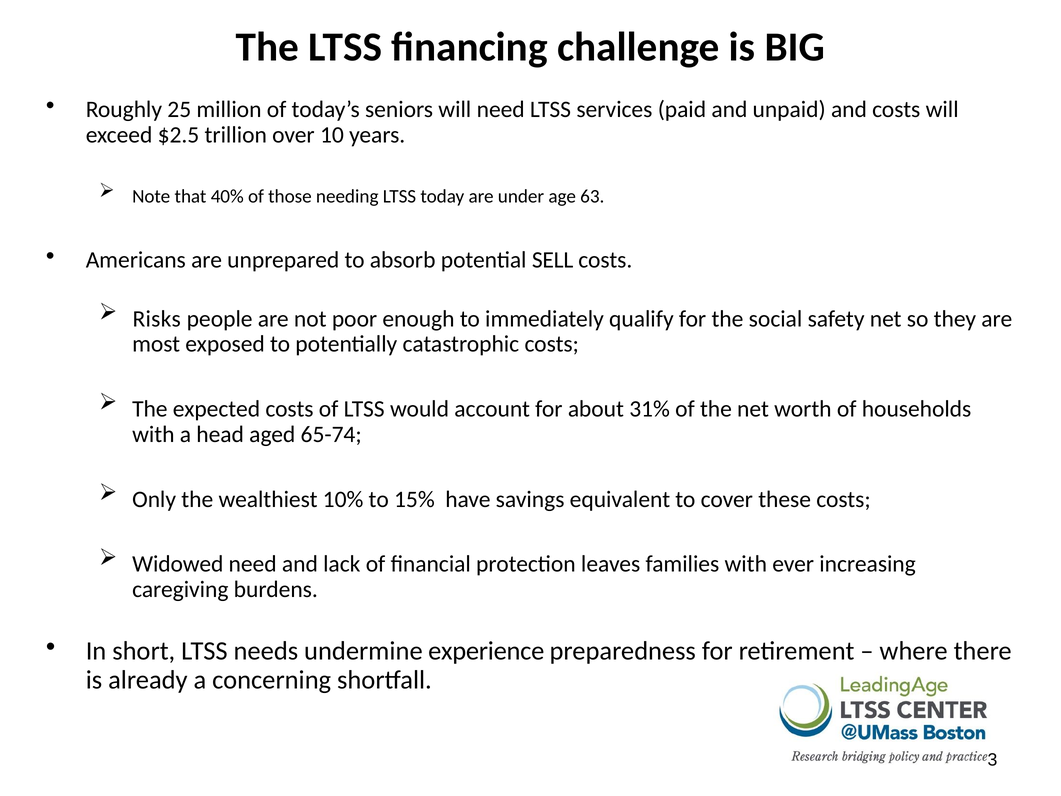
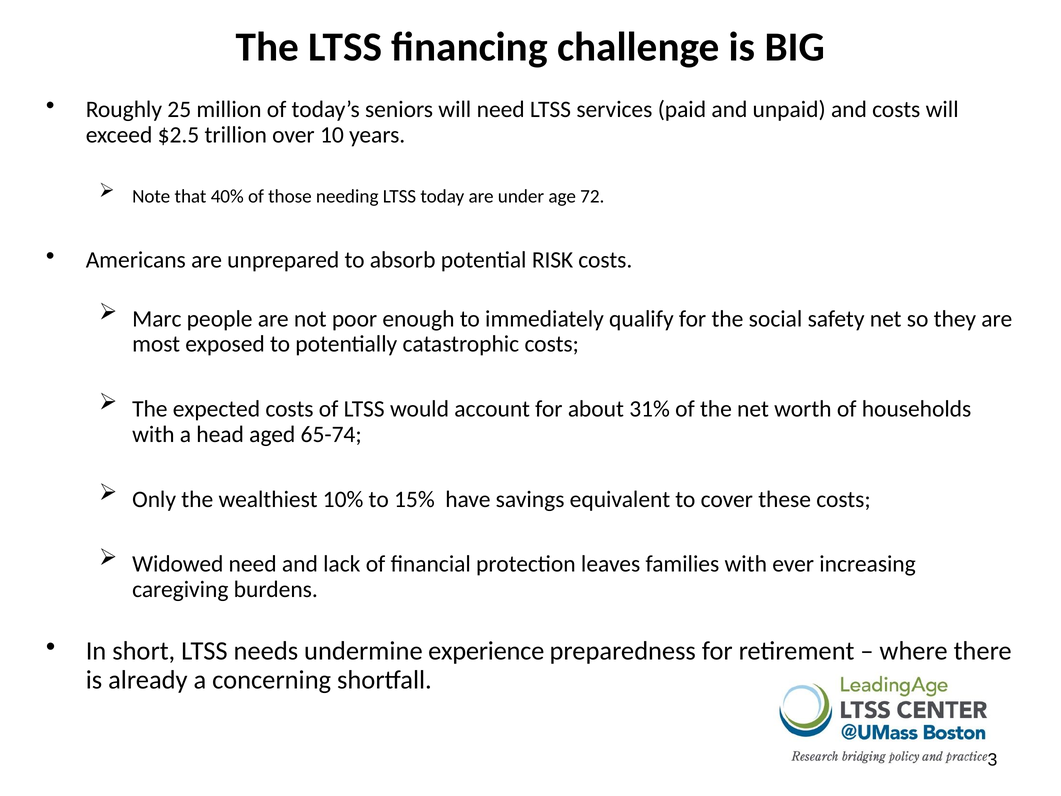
63: 63 -> 72 (592, 196)
SELL: SELL -> RISK (553, 260)
Risks: Risks -> Marc (157, 319)
